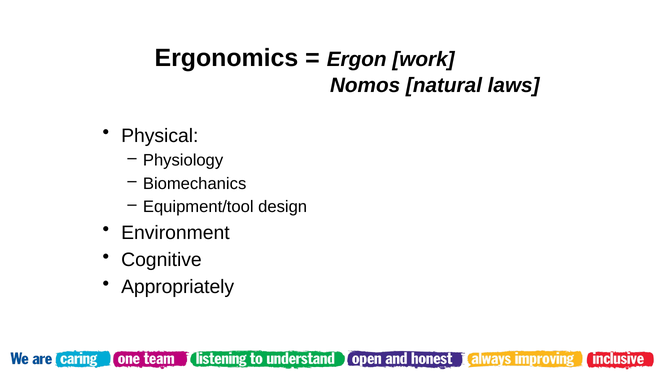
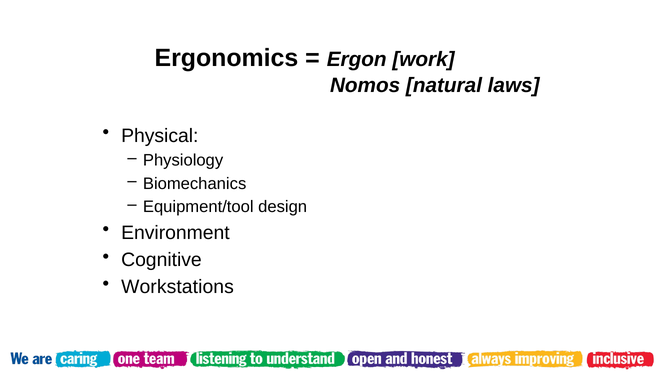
Appropriately: Appropriately -> Workstations (178, 287)
